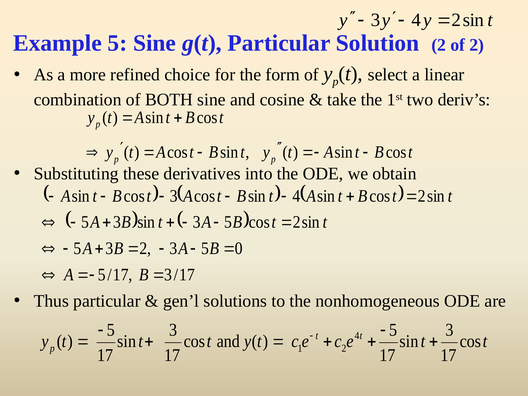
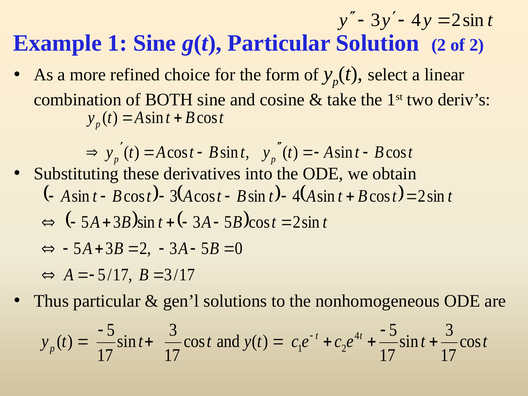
Example 5: 5 -> 1 (117, 43)
